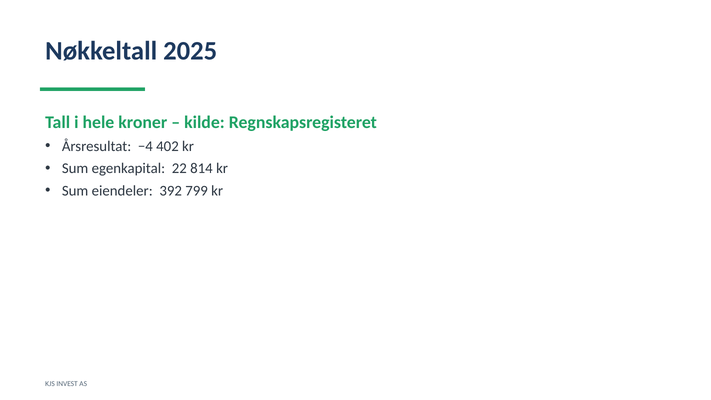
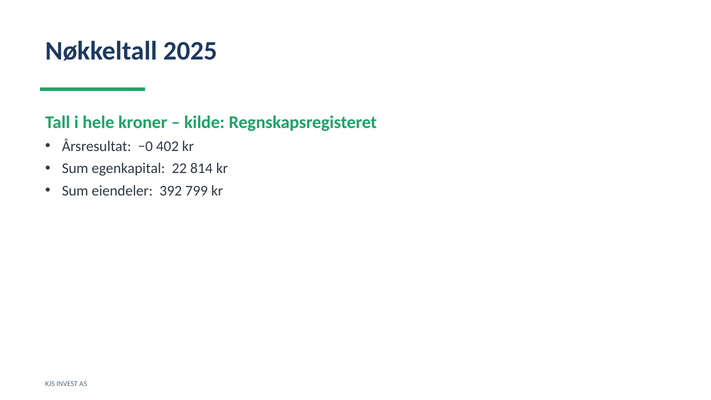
−4: −4 -> −0 (145, 146)
